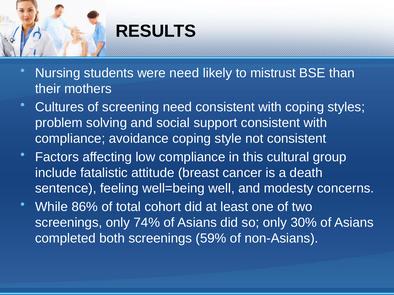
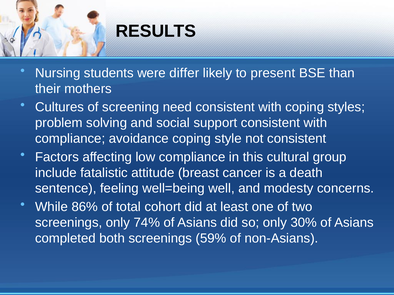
were need: need -> differ (184, 73)
mistrust: mistrust -> present (273, 73)
